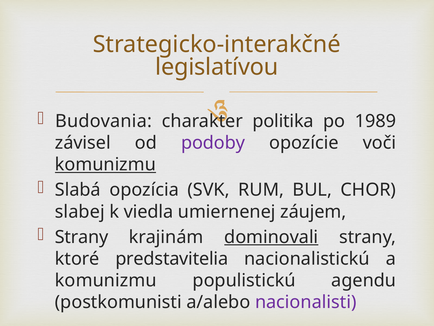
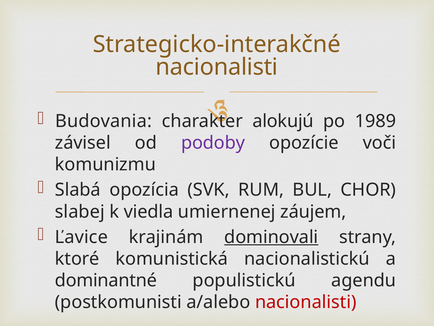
legislatívou: legislatívou -> nacionalisti (217, 67)
politika: politika -> alokujú (283, 121)
komunizmu underline: present -> none (105, 164)
Strany: Strany -> Ľavice (81, 237)
predstavitelia: predstavitelia -> komunistická (172, 258)
komunizmu: komunizmu -> dominantné (106, 280)
nacionalisti colour: purple -> red (306, 302)
